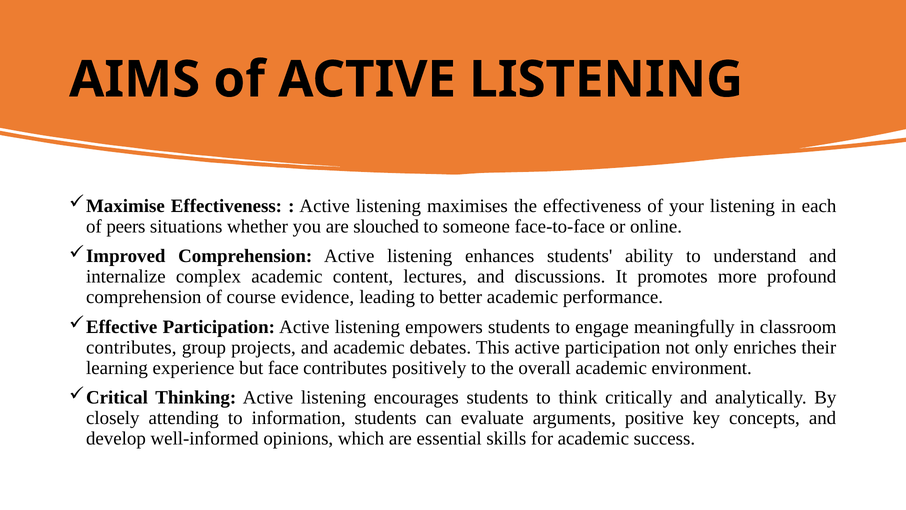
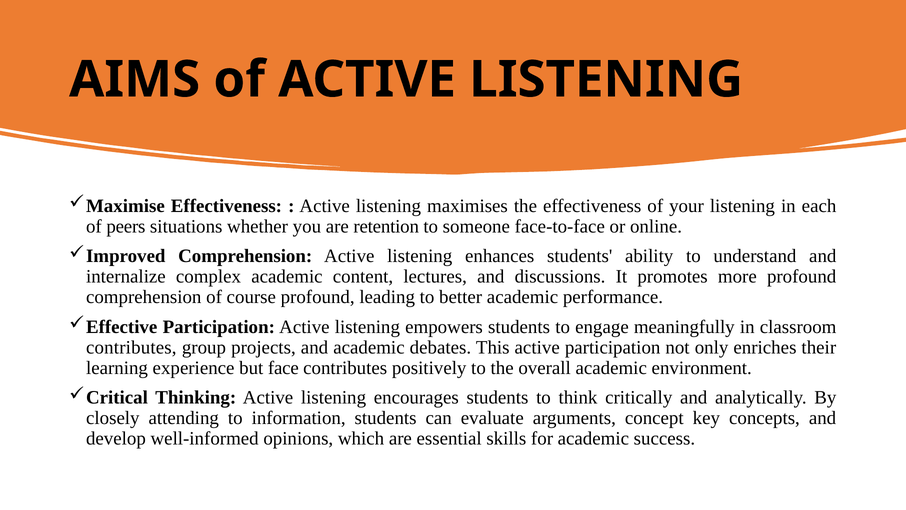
slouched: slouched -> retention (386, 226)
course evidence: evidence -> profound (318, 297)
positive: positive -> concept (654, 418)
